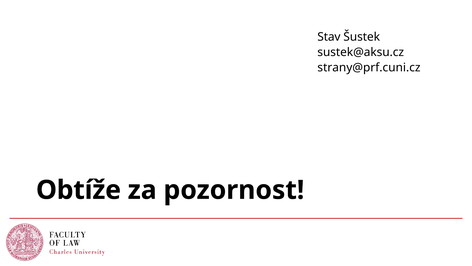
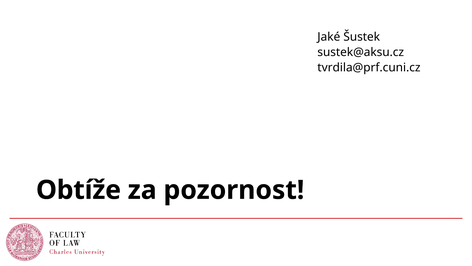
Stav: Stav -> Jaké (329, 37)
strany@prf.cuni.cz: strany@prf.cuni.cz -> tvrdila@prf.cuni.cz (369, 67)
